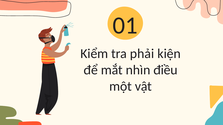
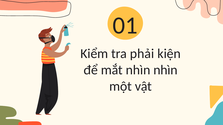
nhìn điều: điều -> nhìn (166, 70)
